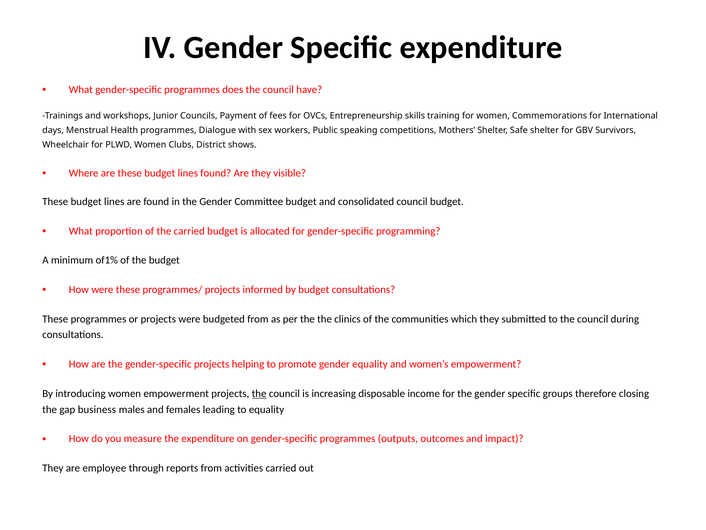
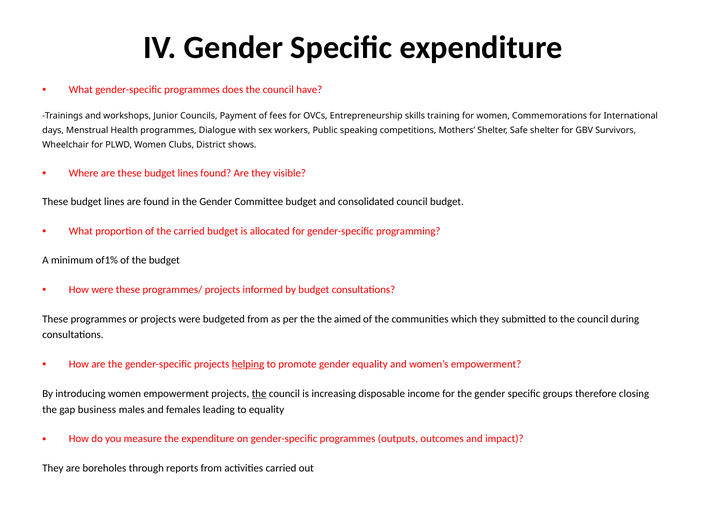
clinics: clinics -> aimed (348, 319)
helping underline: none -> present (248, 364)
employee: employee -> boreholes (104, 468)
